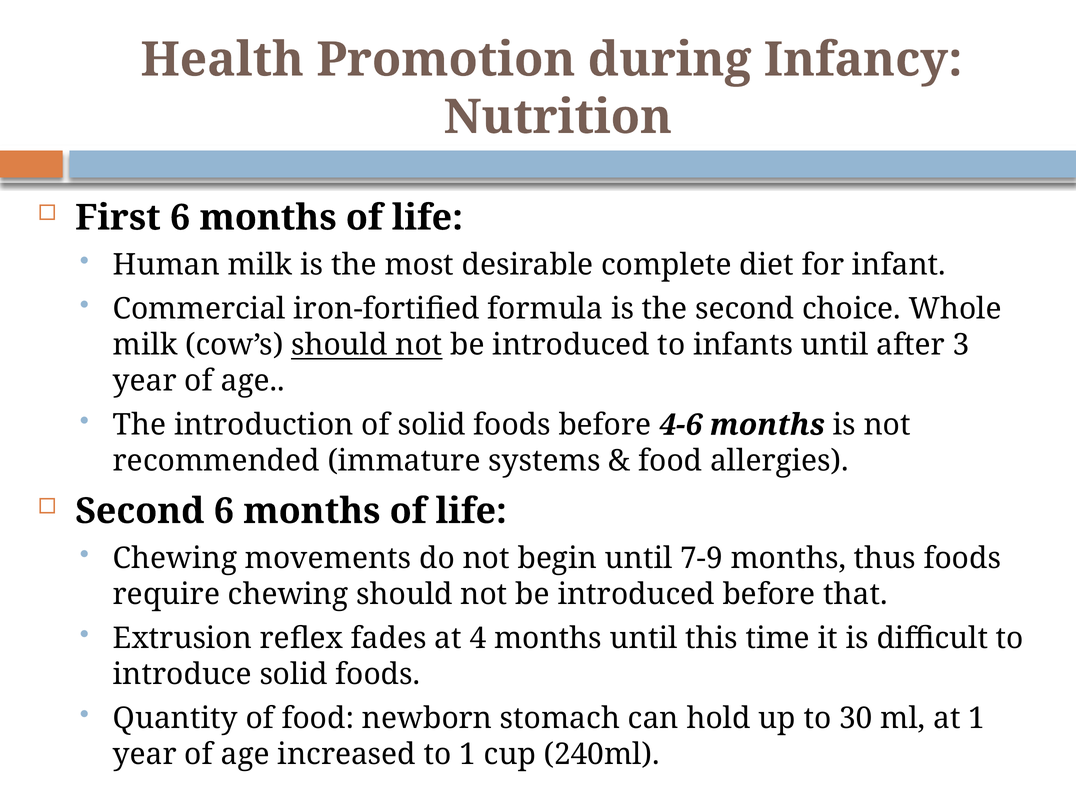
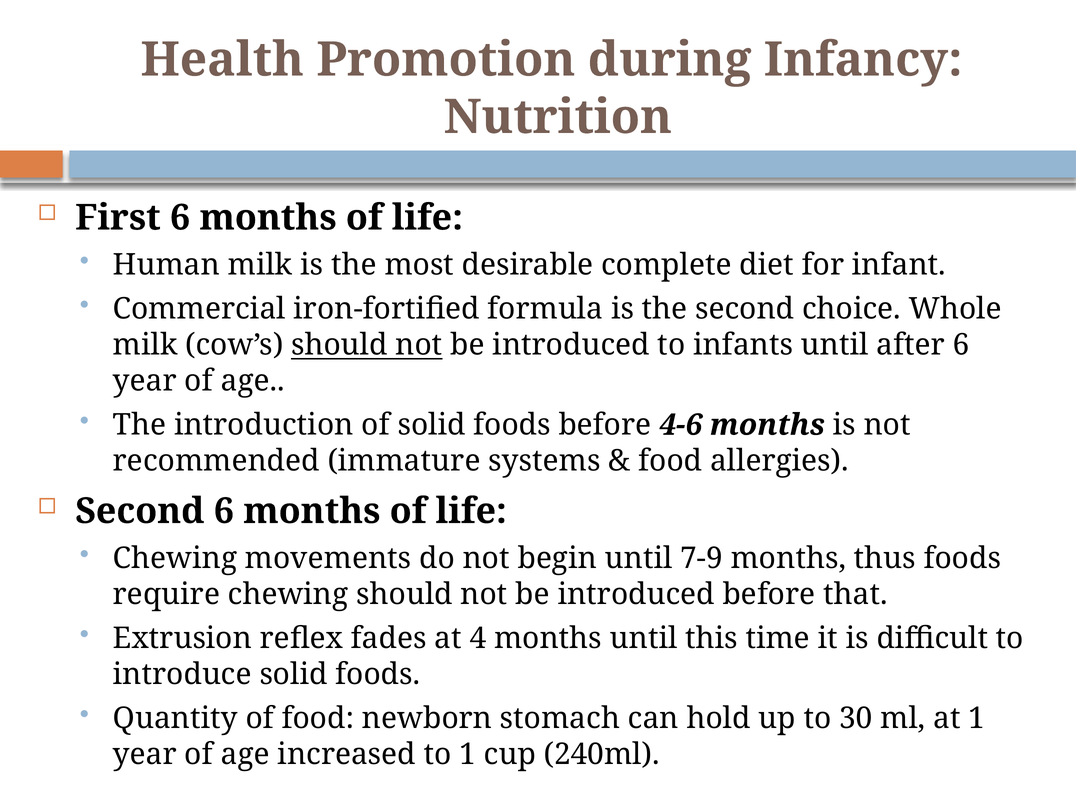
after 3: 3 -> 6 (961, 345)
